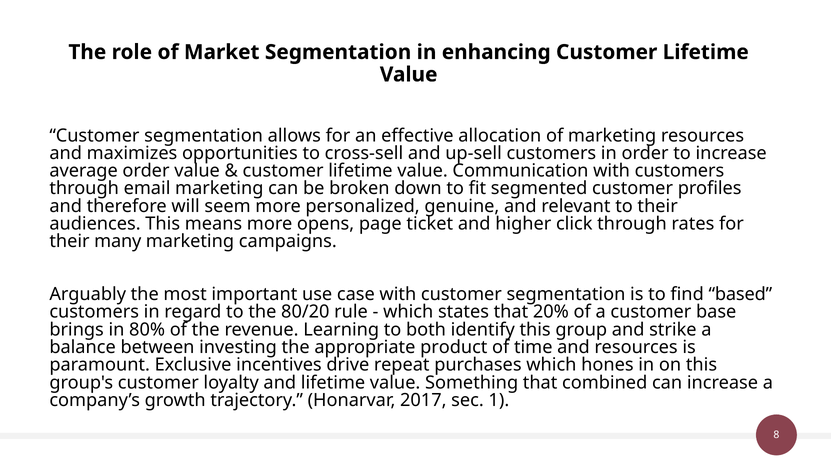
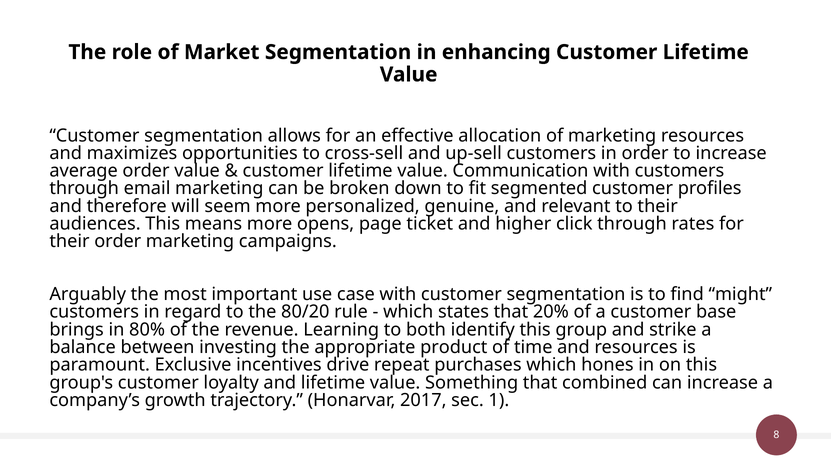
their many: many -> order (118, 242)
based: based -> might (740, 295)
